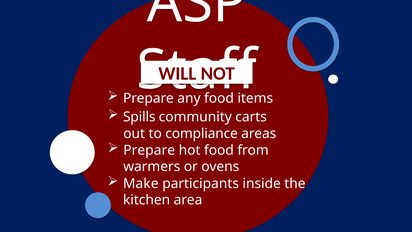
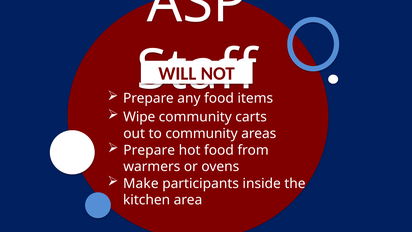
Spills: Spills -> Wipe (139, 117)
to compliance: compliance -> community (202, 133)
